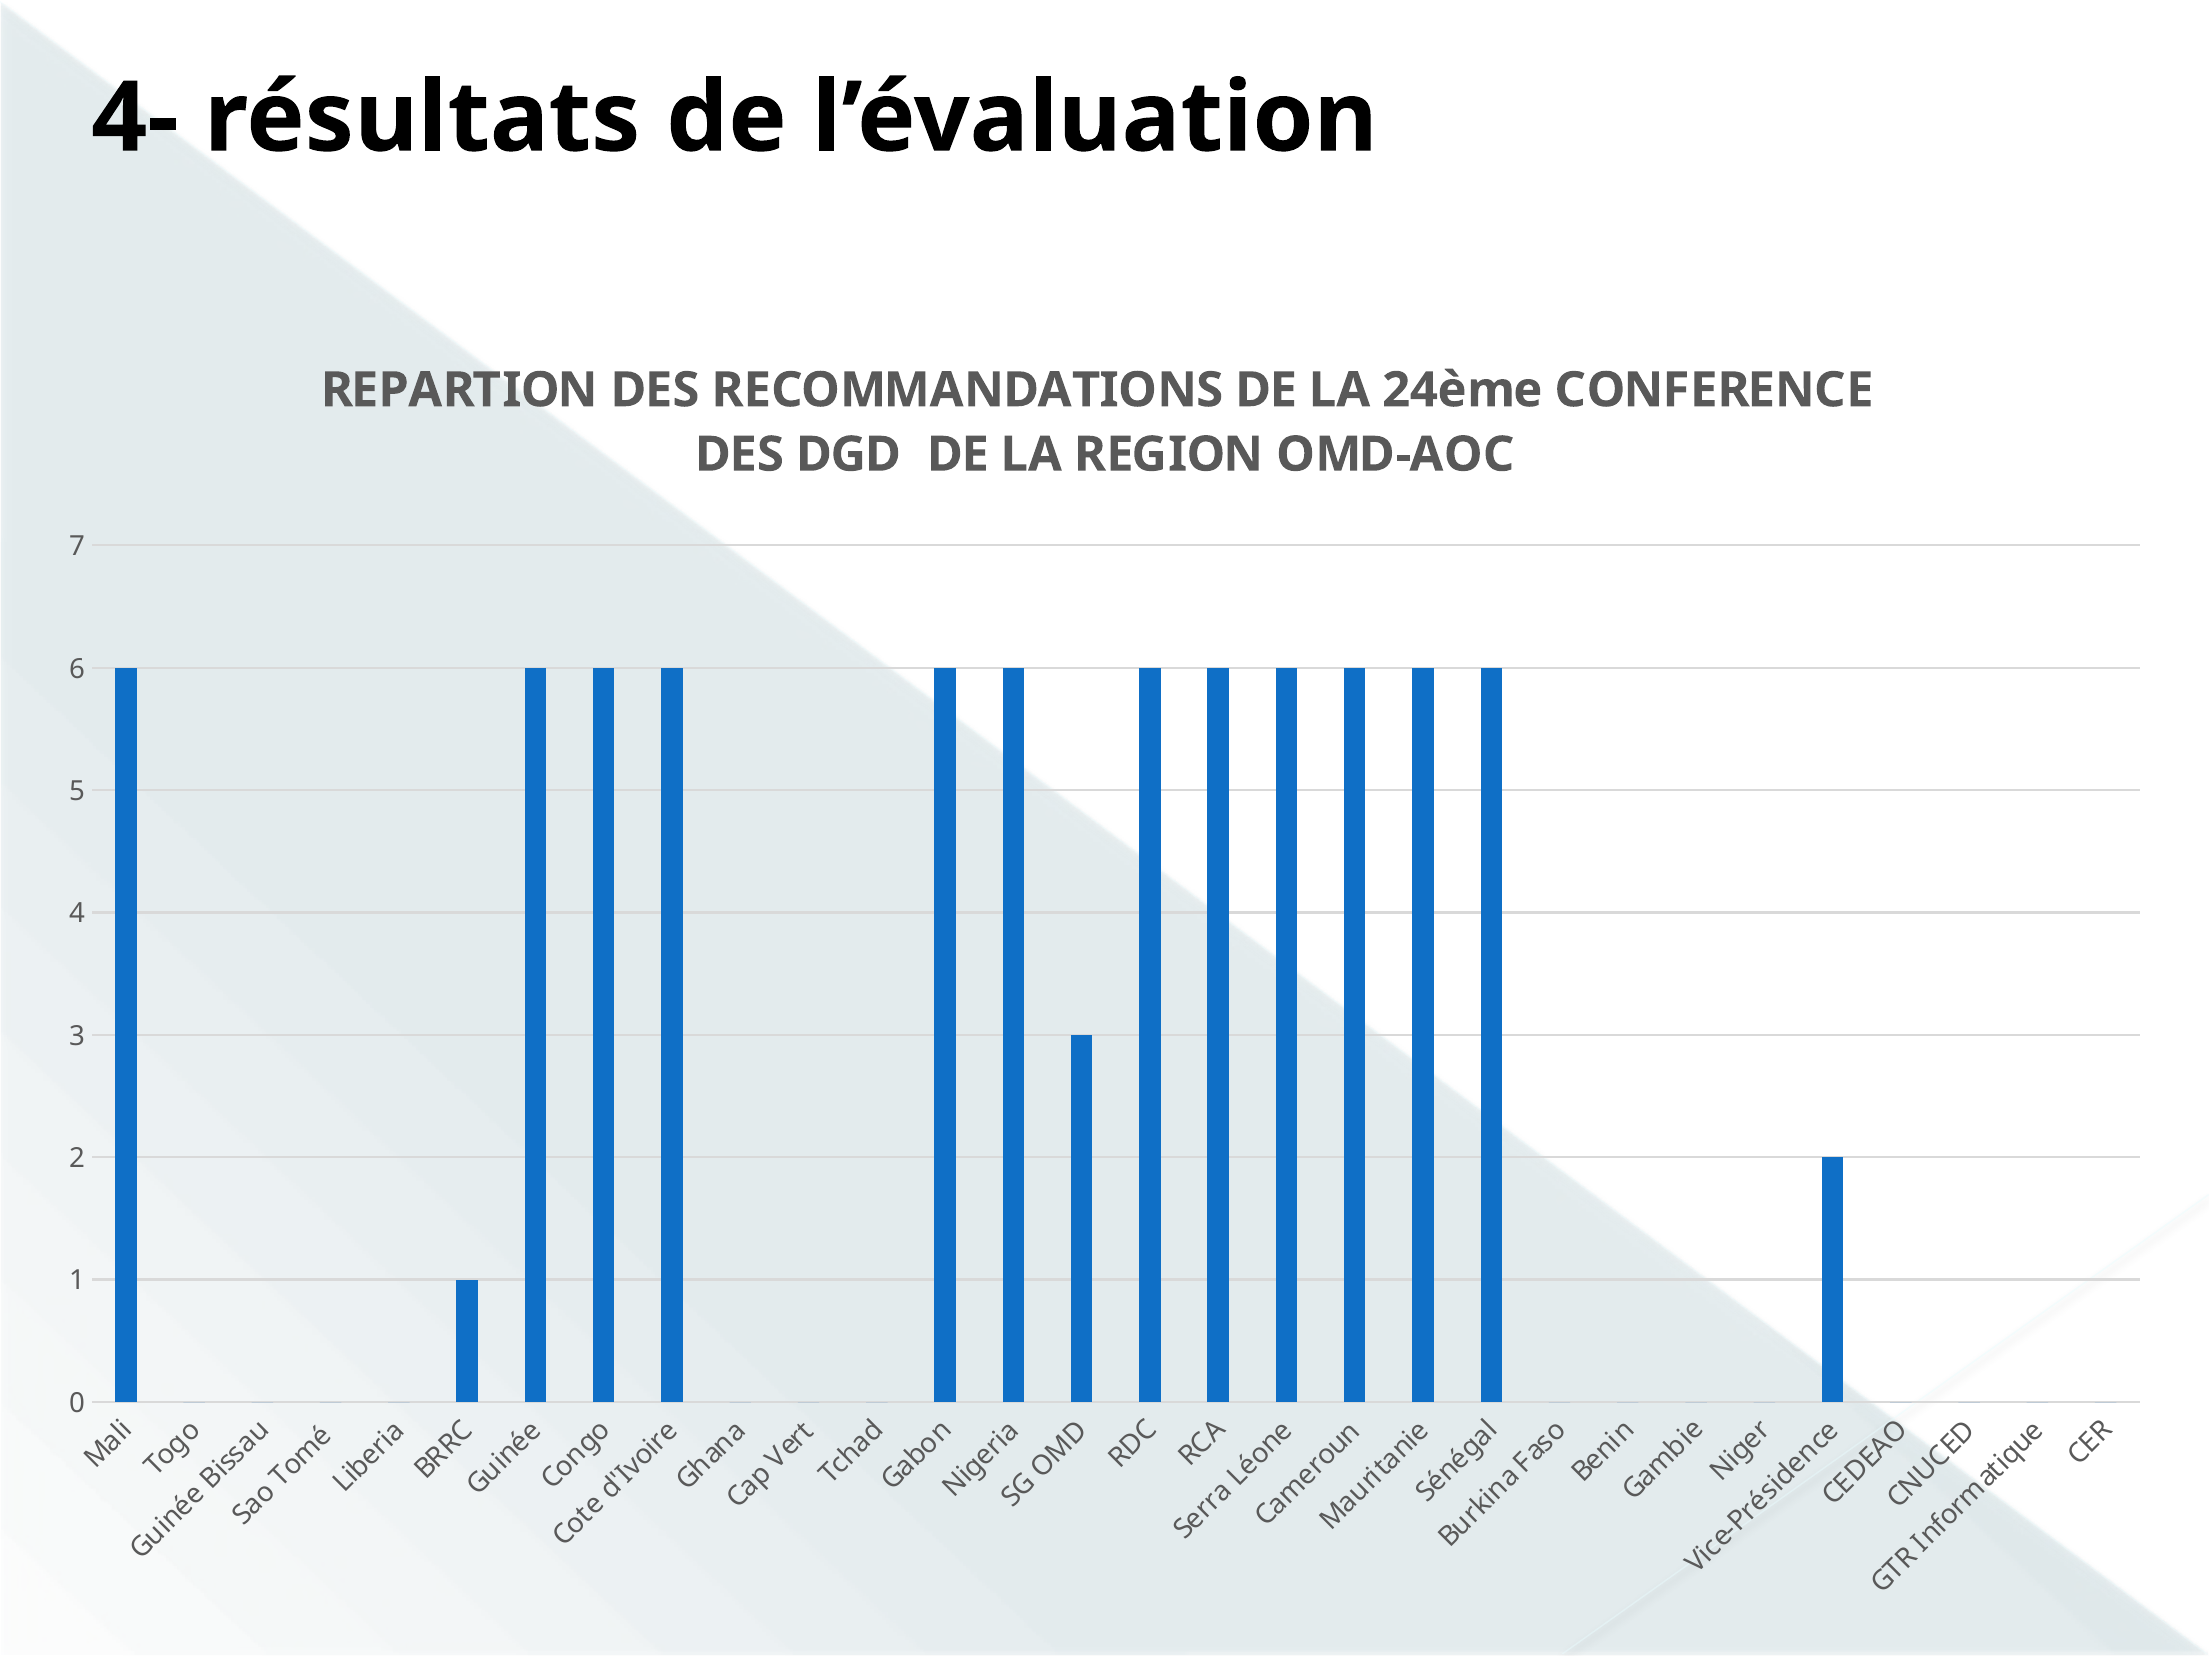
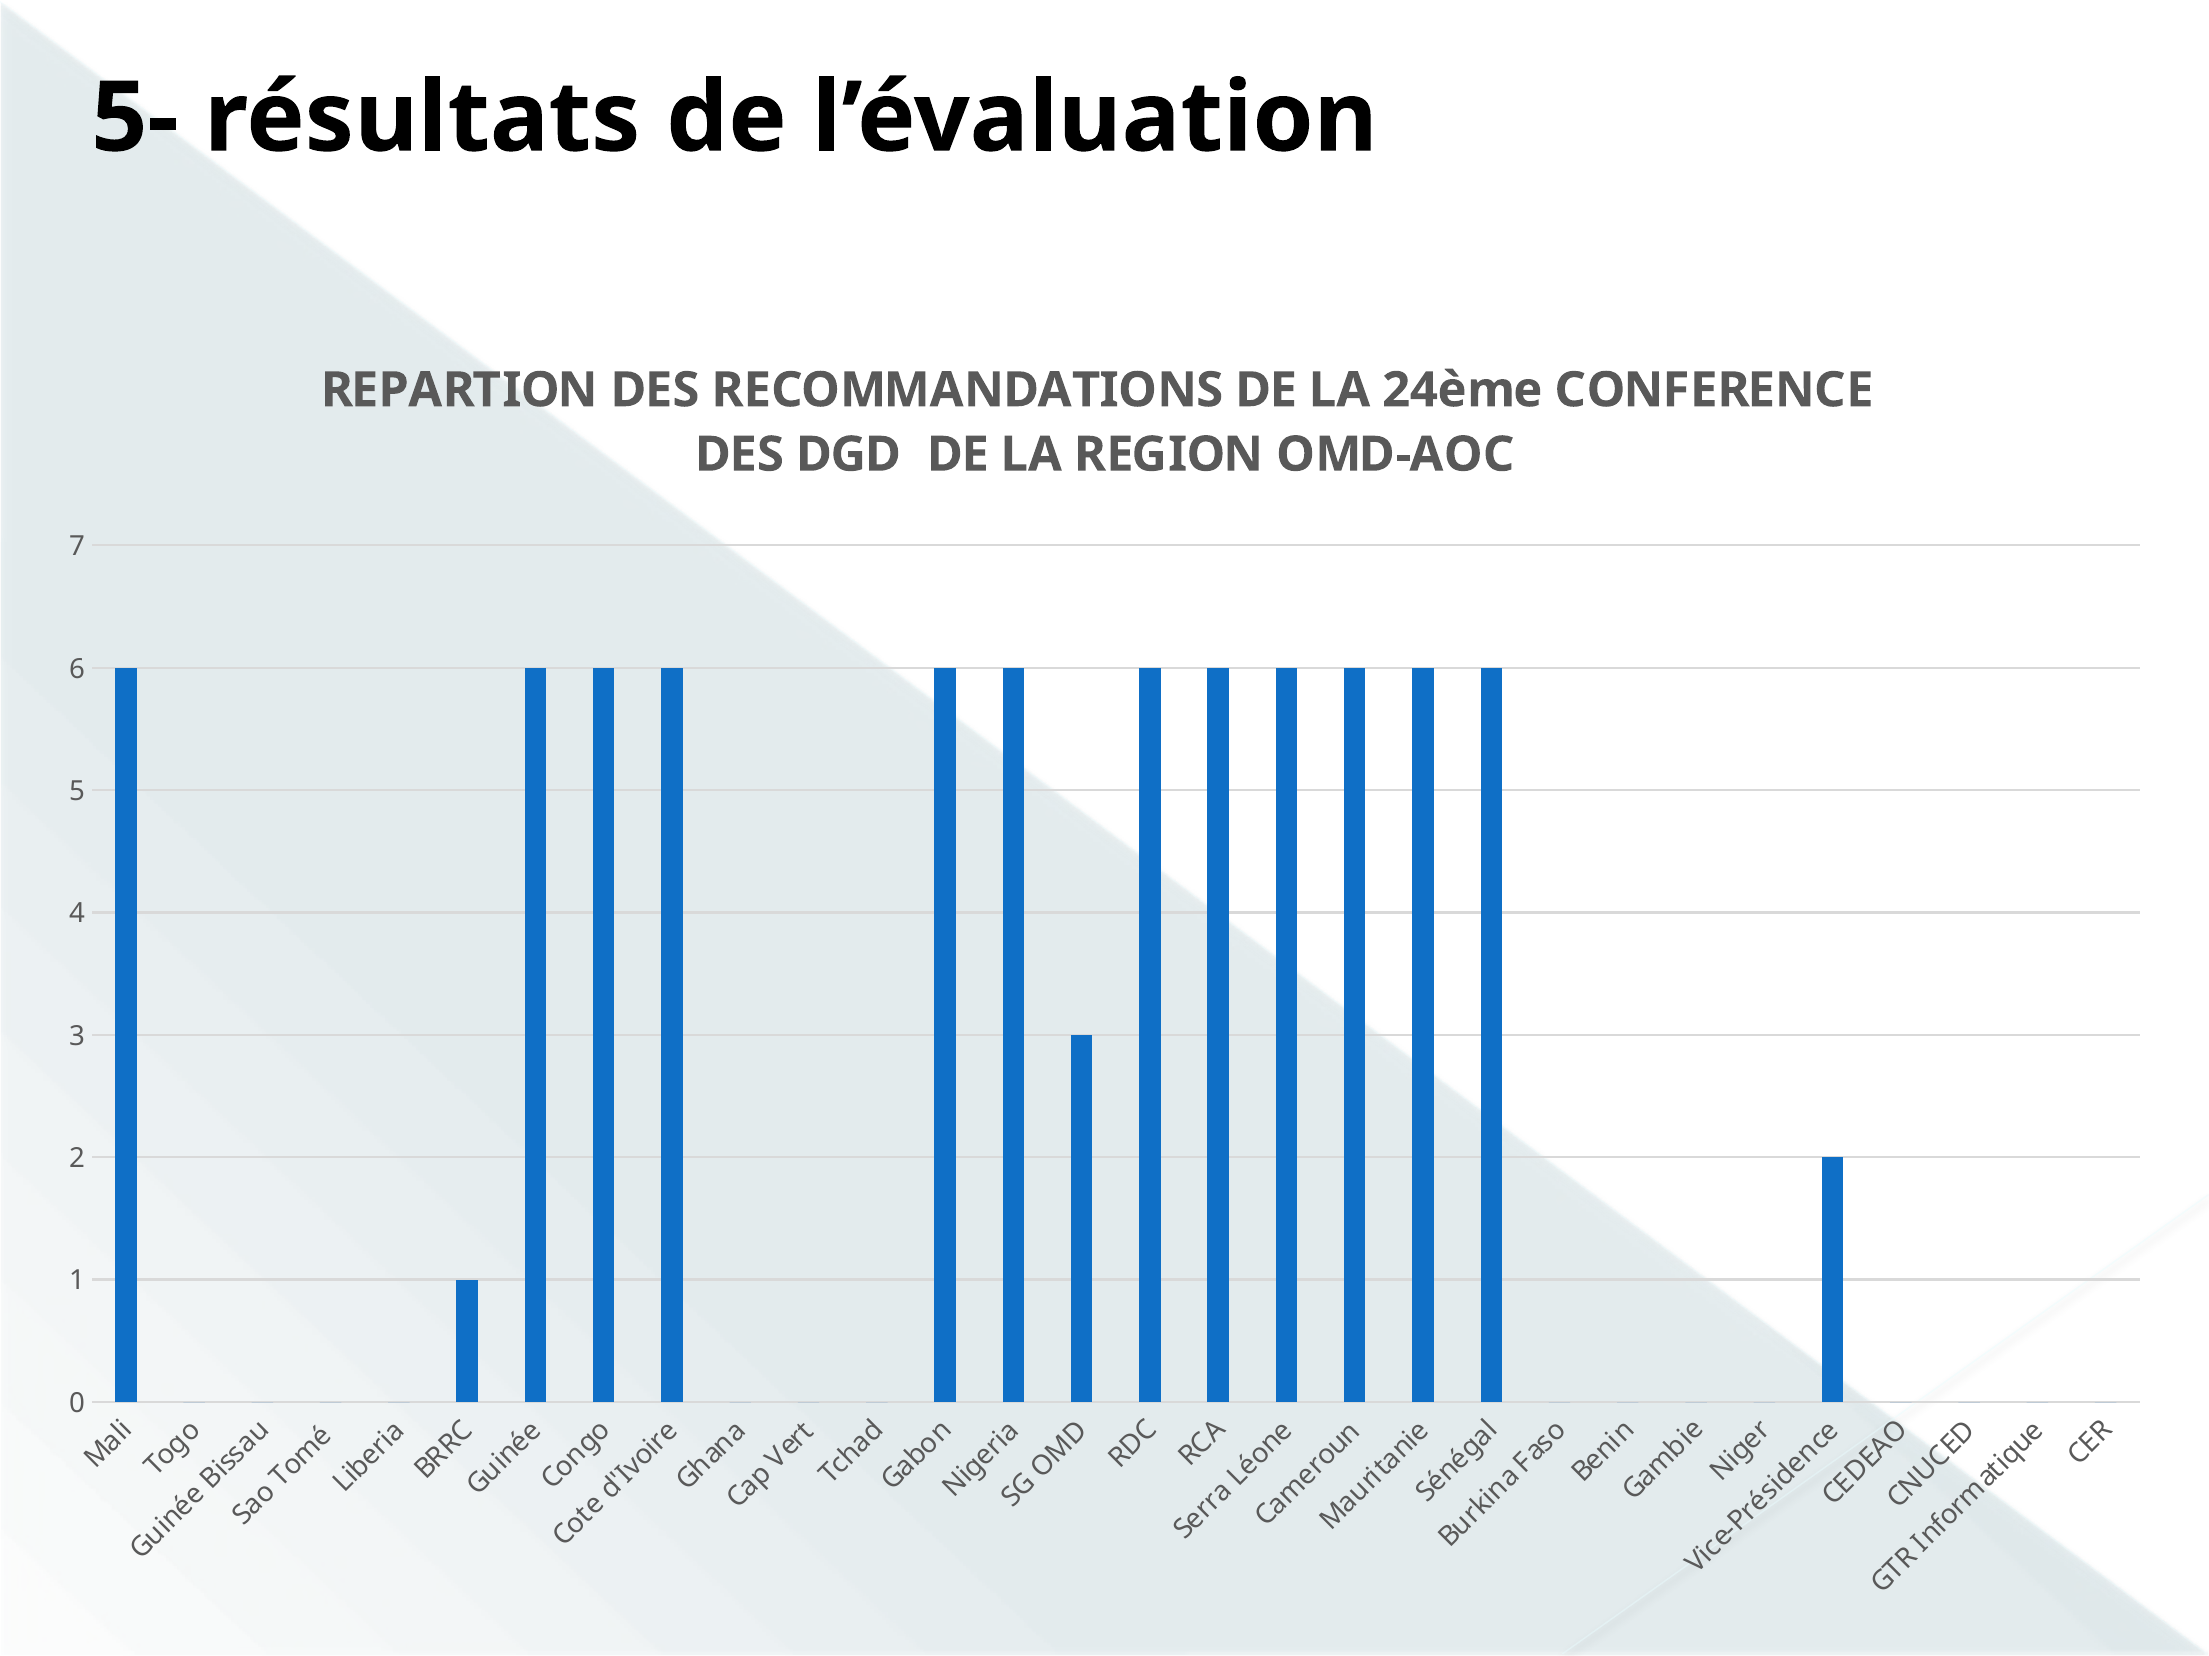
4-: 4- -> 5- (135, 118)
